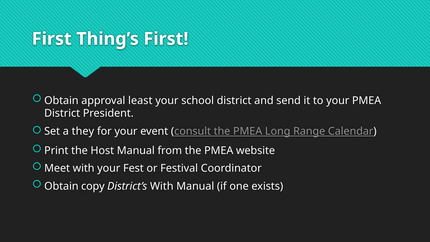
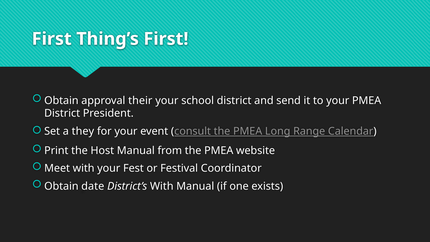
least: least -> their (140, 100)
copy: copy -> date (93, 186)
